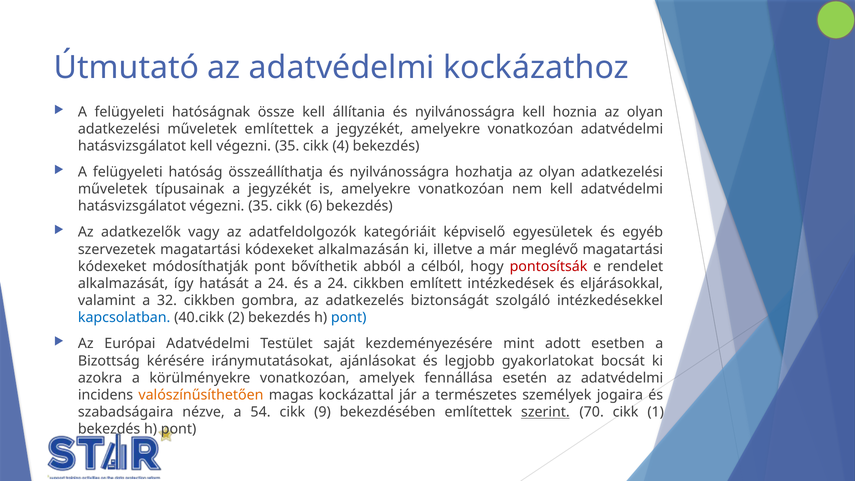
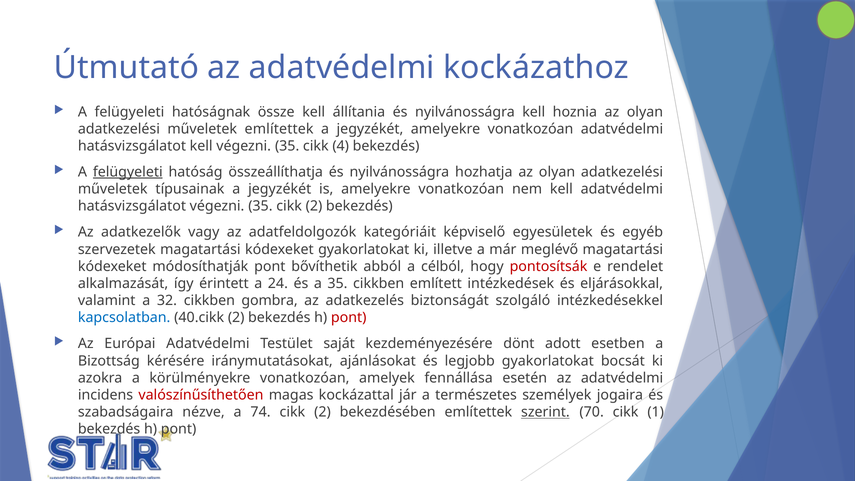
felügyeleti underline: none -> present (128, 172)
35 cikk 6: 6 -> 2 (314, 206)
kódexeket alkalmazásán: alkalmazásán -> gyakorlatokat (364, 249)
hatását: hatását -> érintett (224, 283)
és a 24: 24 -> 35 (337, 283)
pont colour: blue -> red (349, 318)
mint: mint -> dönt (519, 344)
valószínűsíthetően colour: orange -> red (201, 395)
54: 54 -> 74 (261, 412)
9: 9 -> 2 (322, 412)
